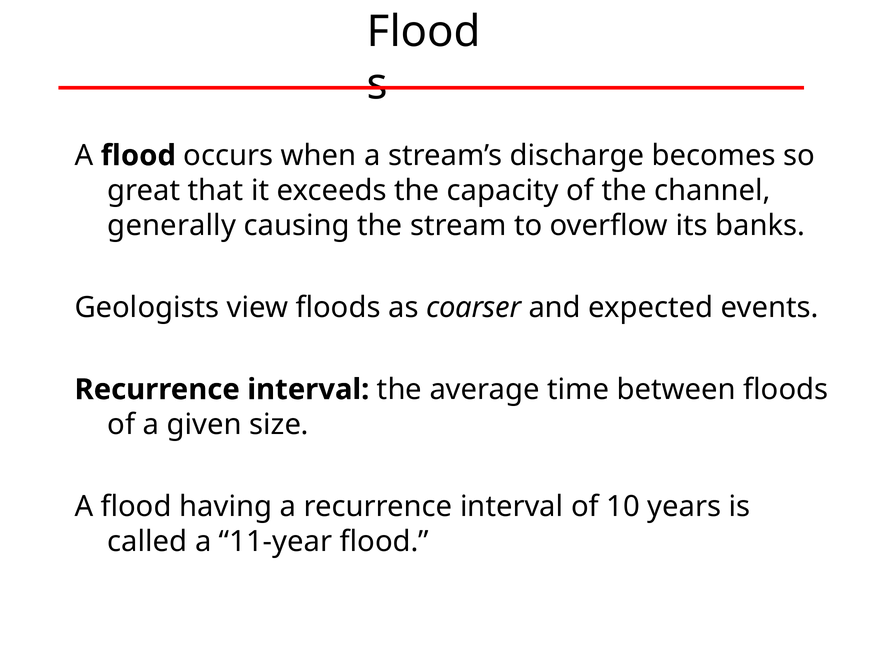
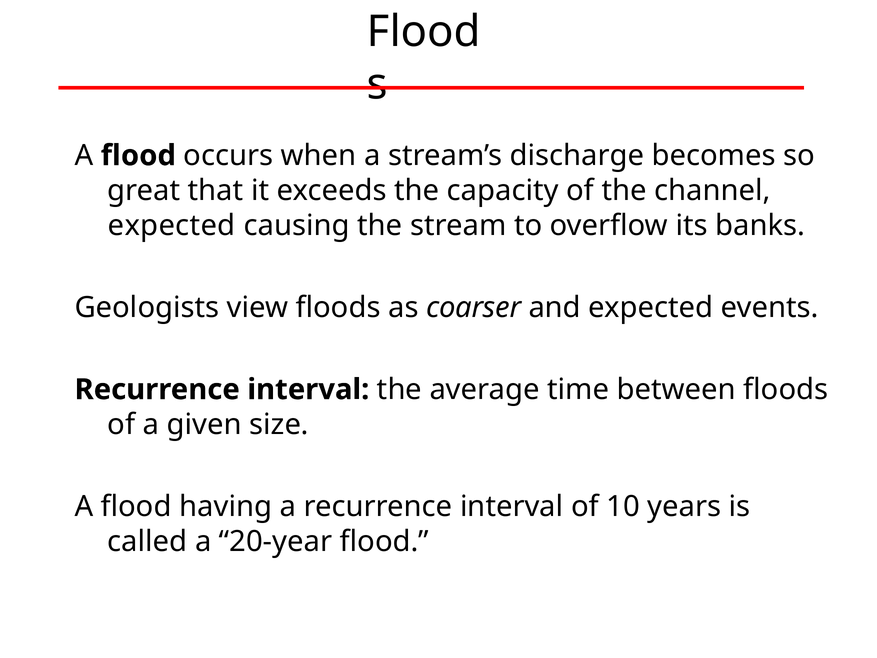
generally: generally -> expected (172, 226)
11-year: 11-year -> 20-year (276, 541)
